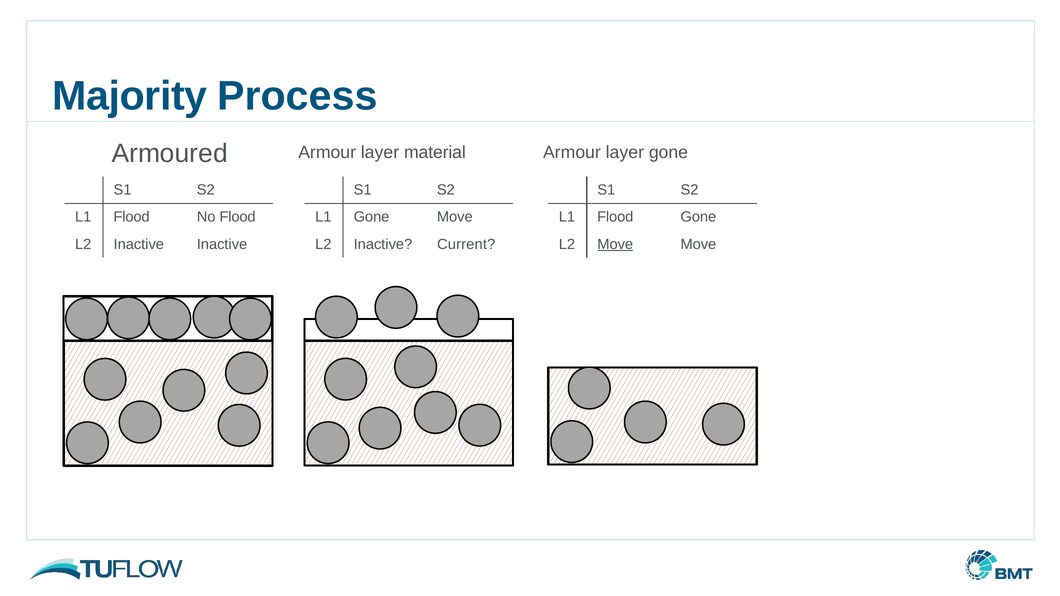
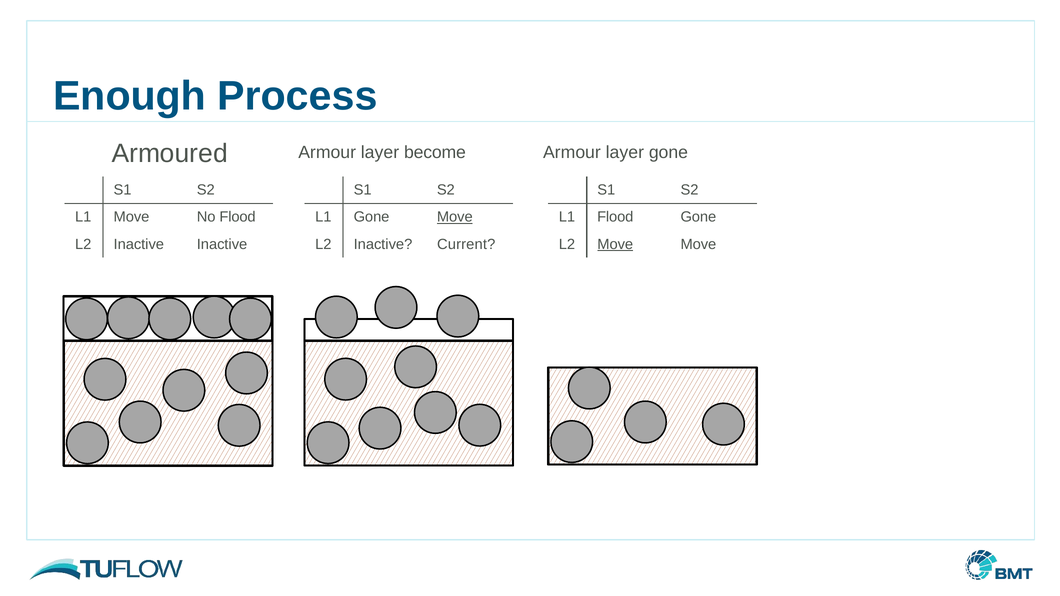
Majority: Majority -> Enough (130, 96)
material: material -> become (435, 153)
Flood: Flood -> Move (132, 217)
Move underline: none -> present (455, 217)
